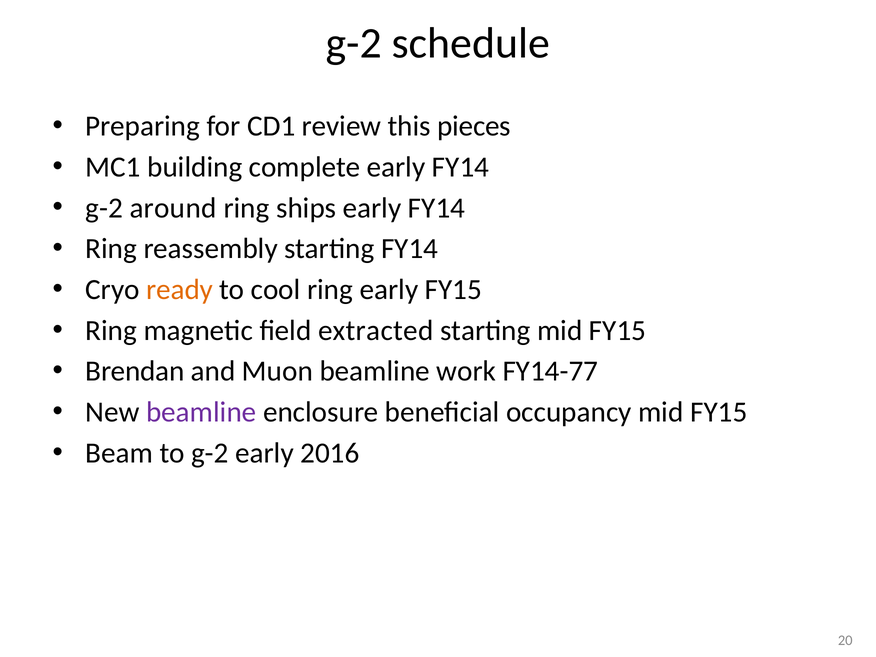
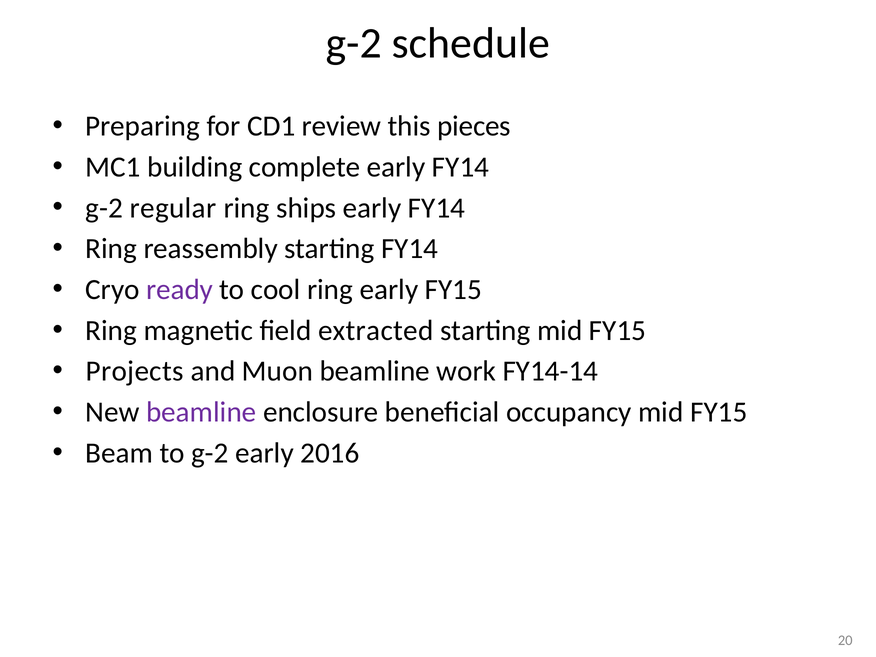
around: around -> regular (173, 208)
ready colour: orange -> purple (180, 290)
Brendan: Brendan -> Projects (135, 371)
FY14-77: FY14-77 -> FY14-14 (550, 371)
